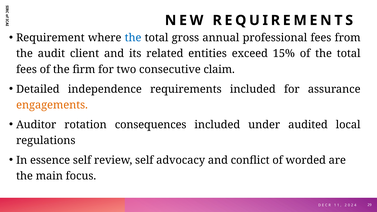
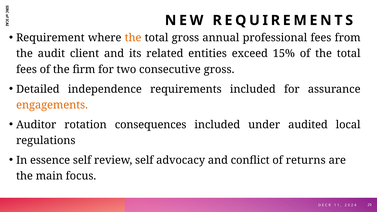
the colour: blue -> orange (133, 38)
consecutive claim: claim -> gross (219, 69)
worded: worded -> returns (306, 160)
